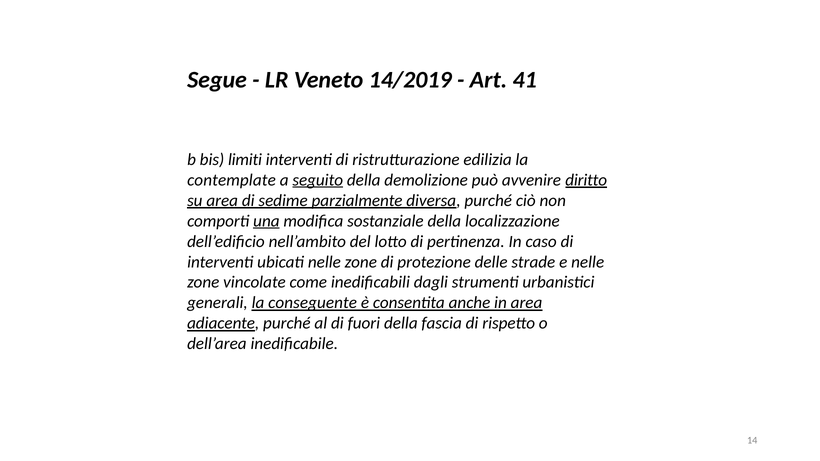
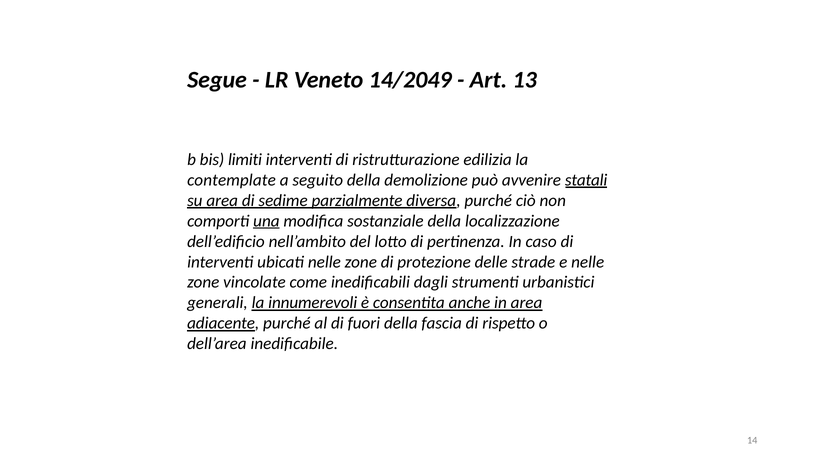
14/2019: 14/2019 -> 14/2049 (410, 80)
41: 41 -> 13 (525, 80)
seguito underline: present -> none (318, 180)
diritto: diritto -> statali (586, 180)
conseguente: conseguente -> innumerevoli (313, 303)
